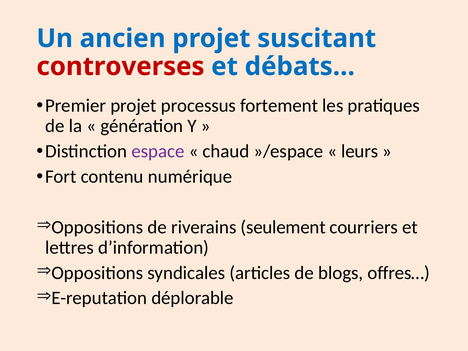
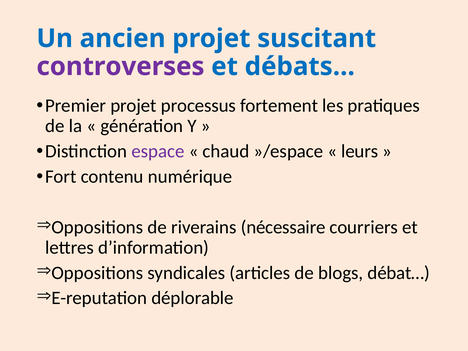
controverses colour: red -> purple (120, 66)
seulement: seulement -> nécessaire (283, 227)
offres…: offres… -> débat… (399, 273)
